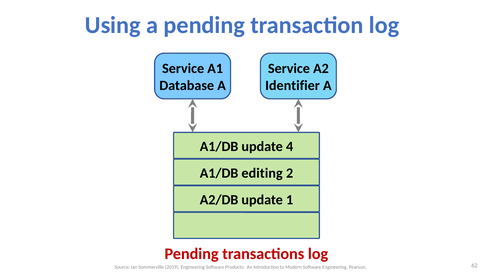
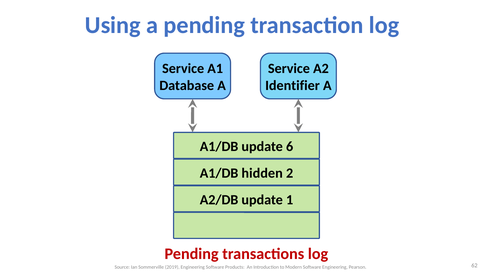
4: 4 -> 6 (290, 147)
editing: editing -> hidden (262, 173)
